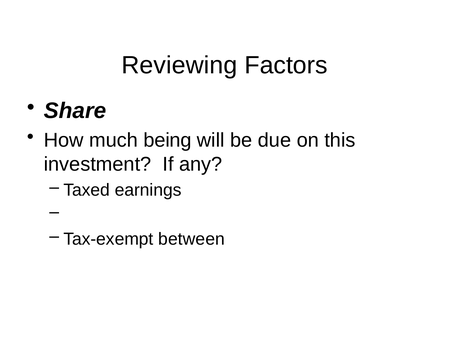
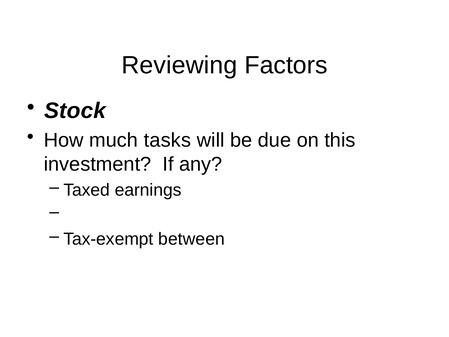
Share: Share -> Stock (75, 111)
being: being -> tasks (167, 140)
